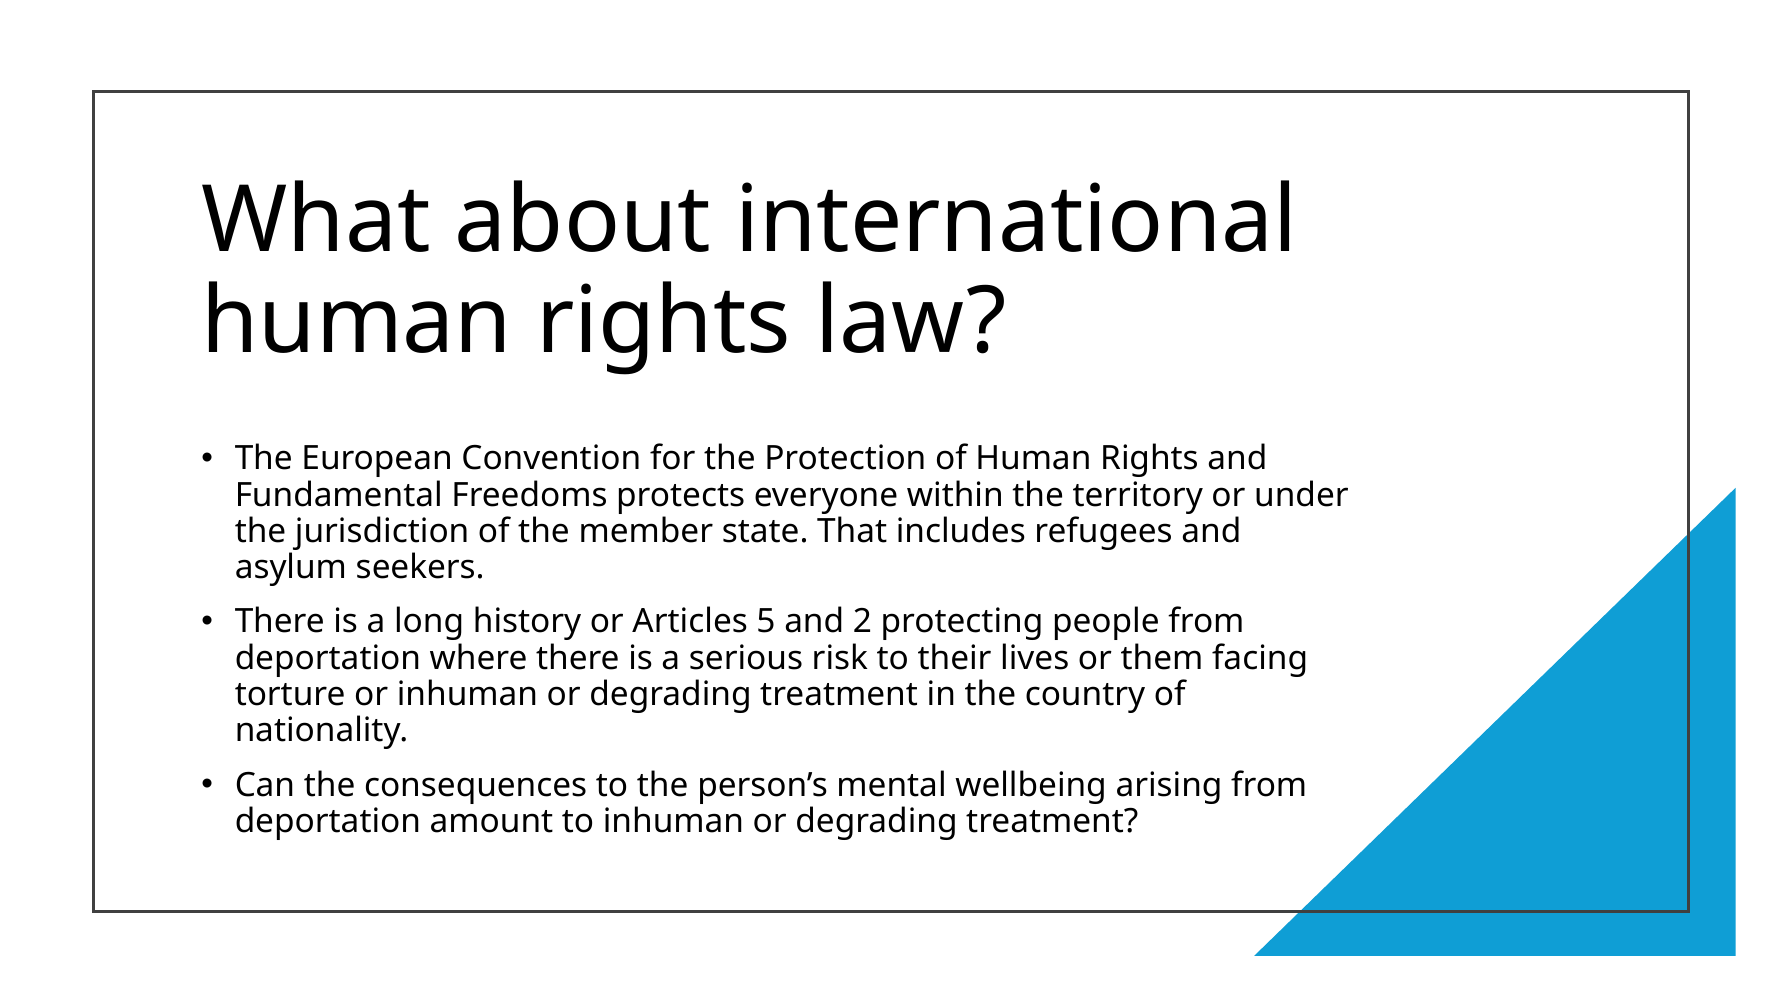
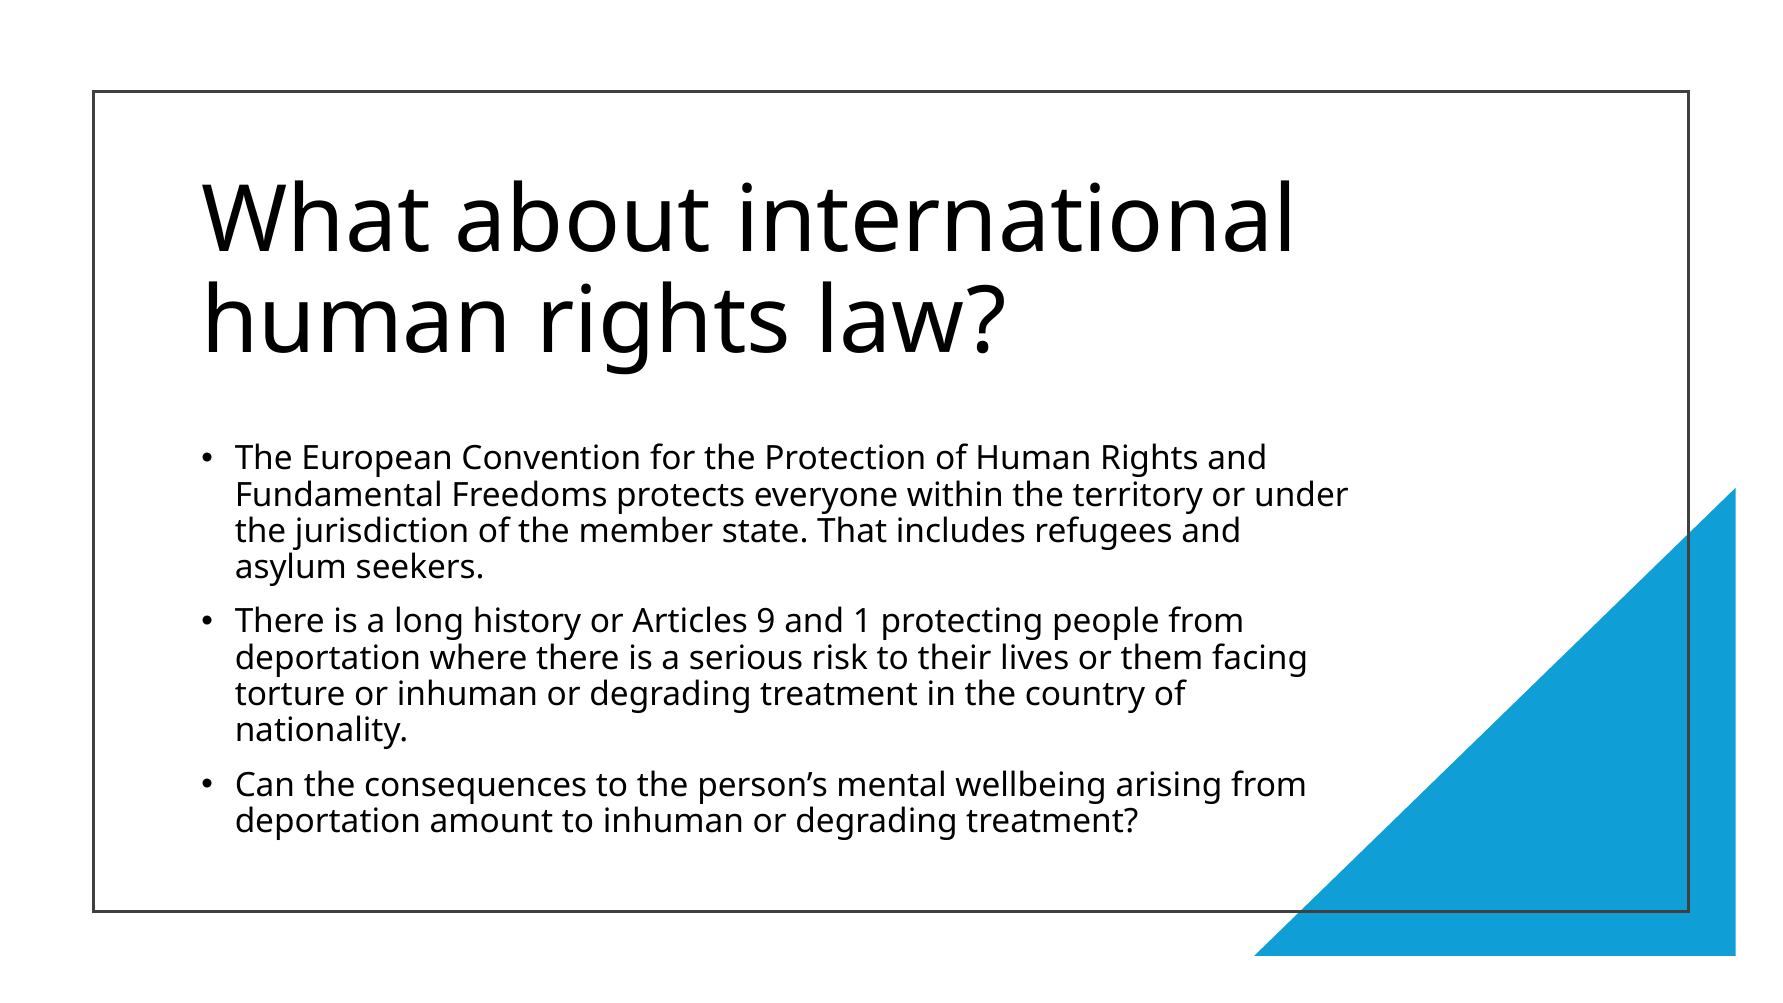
5: 5 -> 9 (766, 622)
2: 2 -> 1 (862, 622)
